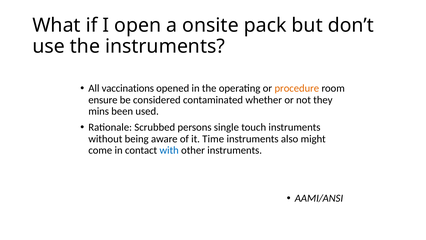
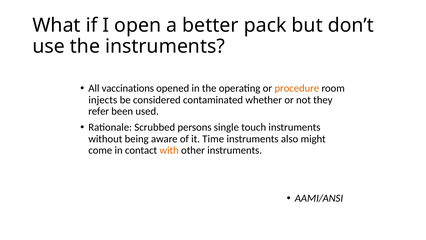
onsite: onsite -> better (210, 25)
ensure: ensure -> injects (103, 100)
mins: mins -> refer (99, 111)
with colour: blue -> orange (169, 150)
